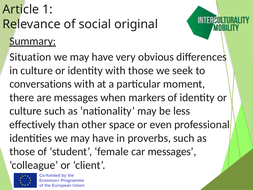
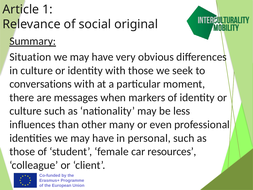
effectively: effectively -> influences (32, 124)
space: space -> many (122, 124)
proverbs: proverbs -> personal (149, 138)
car messages: messages -> resources (172, 151)
